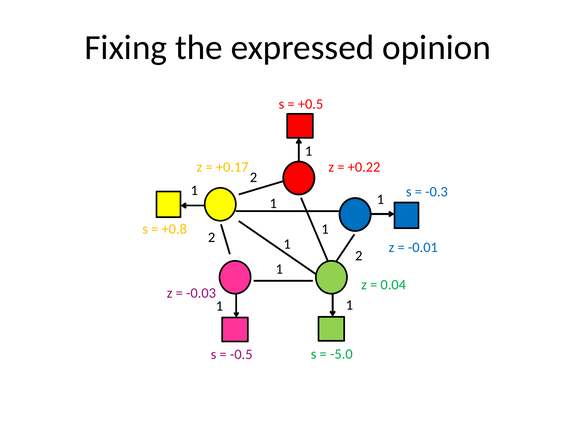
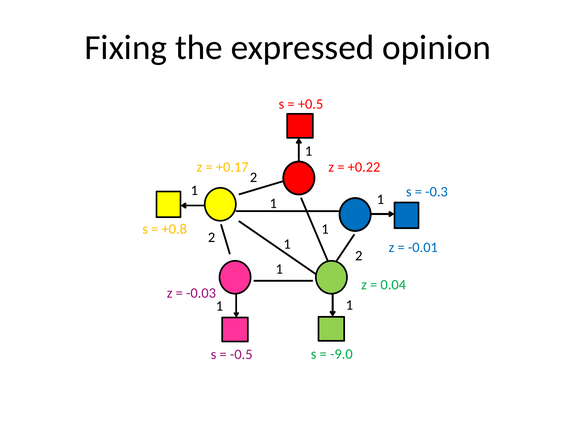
-5.0: -5.0 -> -9.0 (341, 354)
